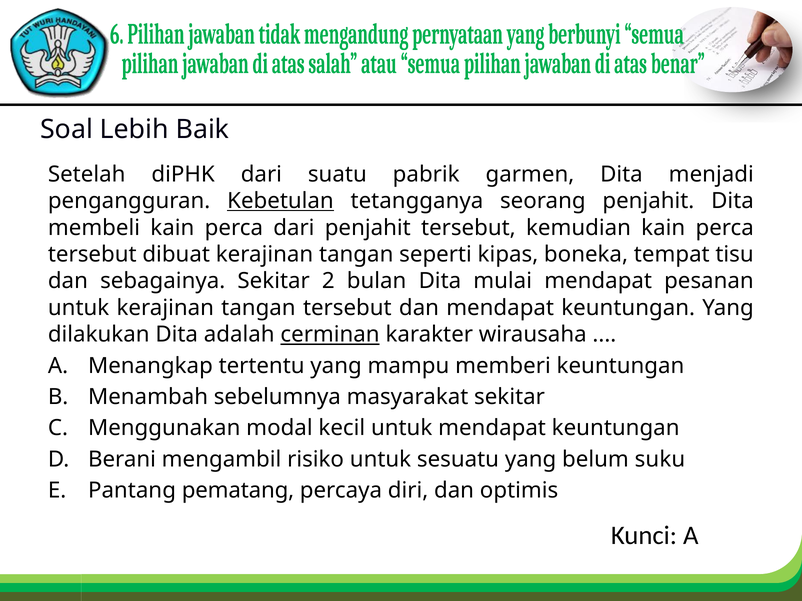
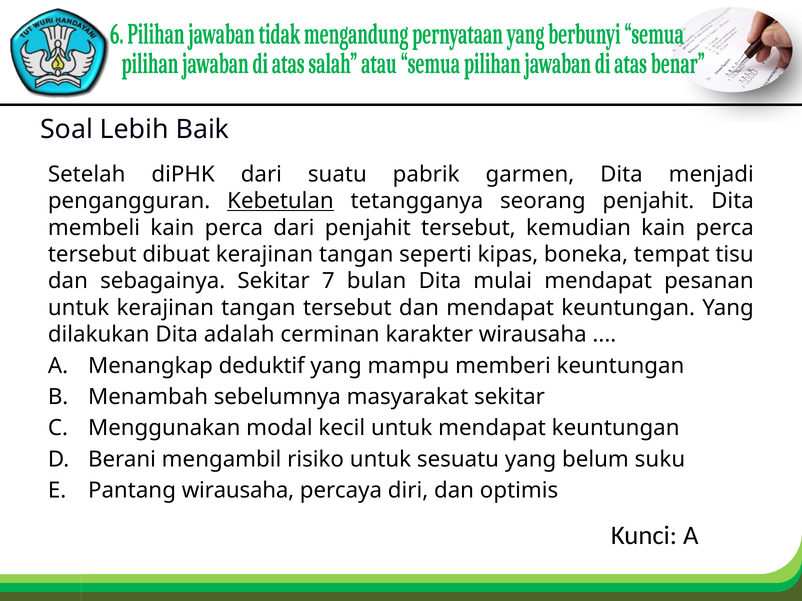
2: 2 -> 7 (328, 281)
cerminan underline: present -> none (330, 335)
tertentu: tertentu -> deduktif (262, 366)
Pantang pematang: pematang -> wirausaha (238, 491)
